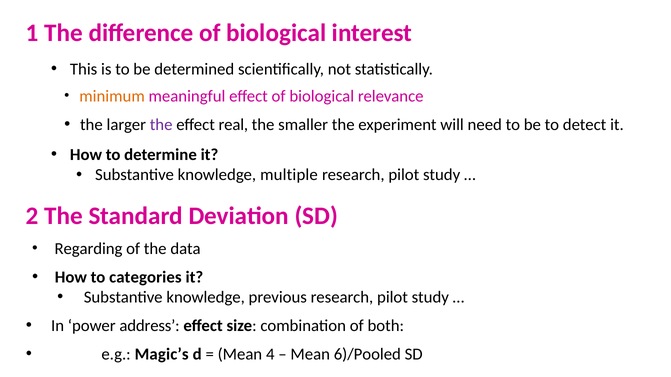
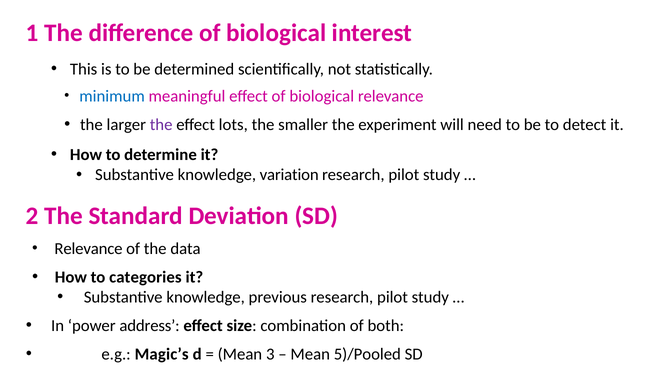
minimum colour: orange -> blue (112, 96)
real: real -> lots (233, 125)
multiple: multiple -> variation (289, 175)
Regarding: Regarding -> Relevance (89, 249)
4: 4 -> 3 (270, 355)
6)/Pooled: 6)/Pooled -> 5)/Pooled (367, 355)
